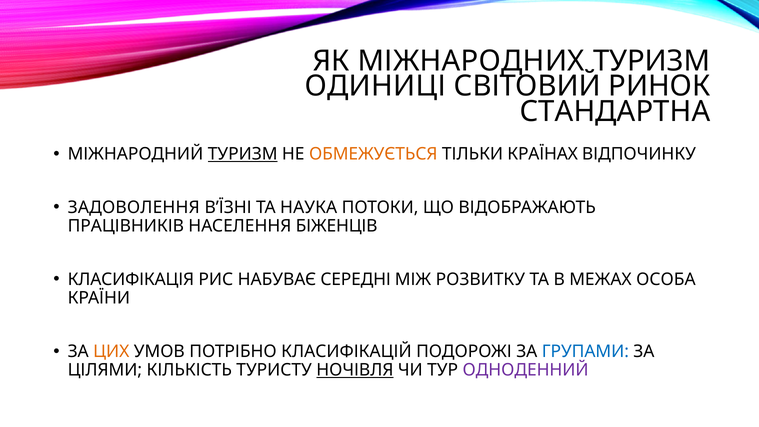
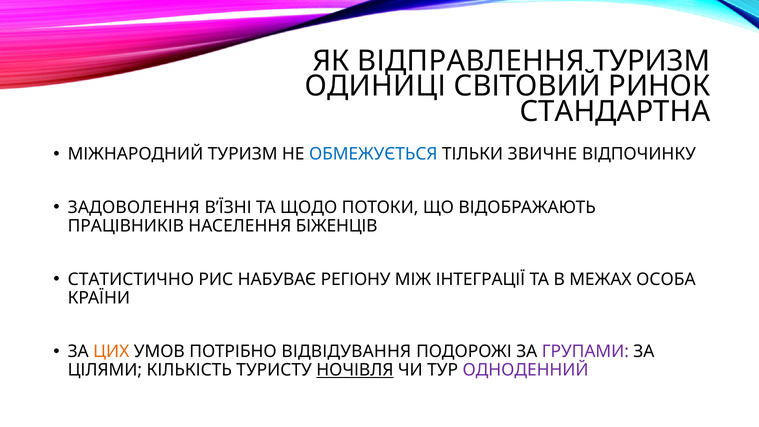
МІЖНАРОДНИХ: МІЖНАРОДНИХ -> ВІДПРАВЛЕННЯ (471, 61)
ТУРИЗМ underline: present -> none (243, 154)
ОБМЕЖУЄТЬСЯ colour: orange -> blue (373, 154)
КРАЇНАХ: КРАЇНАХ -> ЗВИЧНЕ (542, 154)
НАУКА: НАУКА -> ЩОДО (309, 207)
КЛАСИФІКАЦІЯ: КЛАСИФІКАЦІЯ -> СТАТИСТИЧНО (131, 279)
СЕРЕДНІ: СЕРЕДНІ -> РЕГІОНУ (356, 279)
РОЗВИТКУ: РОЗВИТКУ -> ІНТЕГРАЦІЇ (480, 279)
КЛАСИФІКАЦІЙ: КЛАСИФІКАЦІЙ -> ВІДВІДУВАННЯ (346, 351)
ГРУПАМИ colour: blue -> purple (585, 351)
